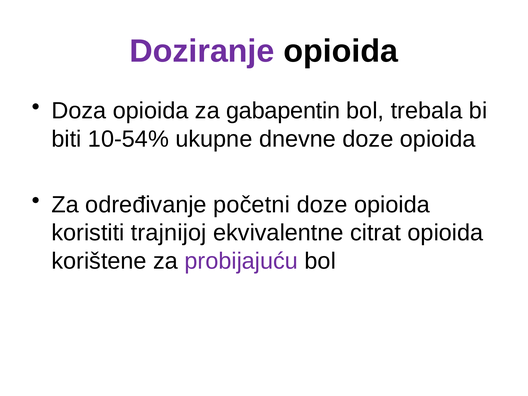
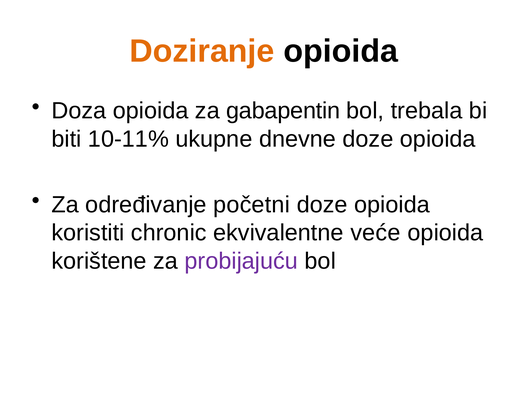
Doziranje colour: purple -> orange (202, 51)
10-54%: 10-54% -> 10-11% (128, 139)
trajnijoj: trajnijoj -> chronic (169, 233)
citrat: citrat -> veće (375, 233)
